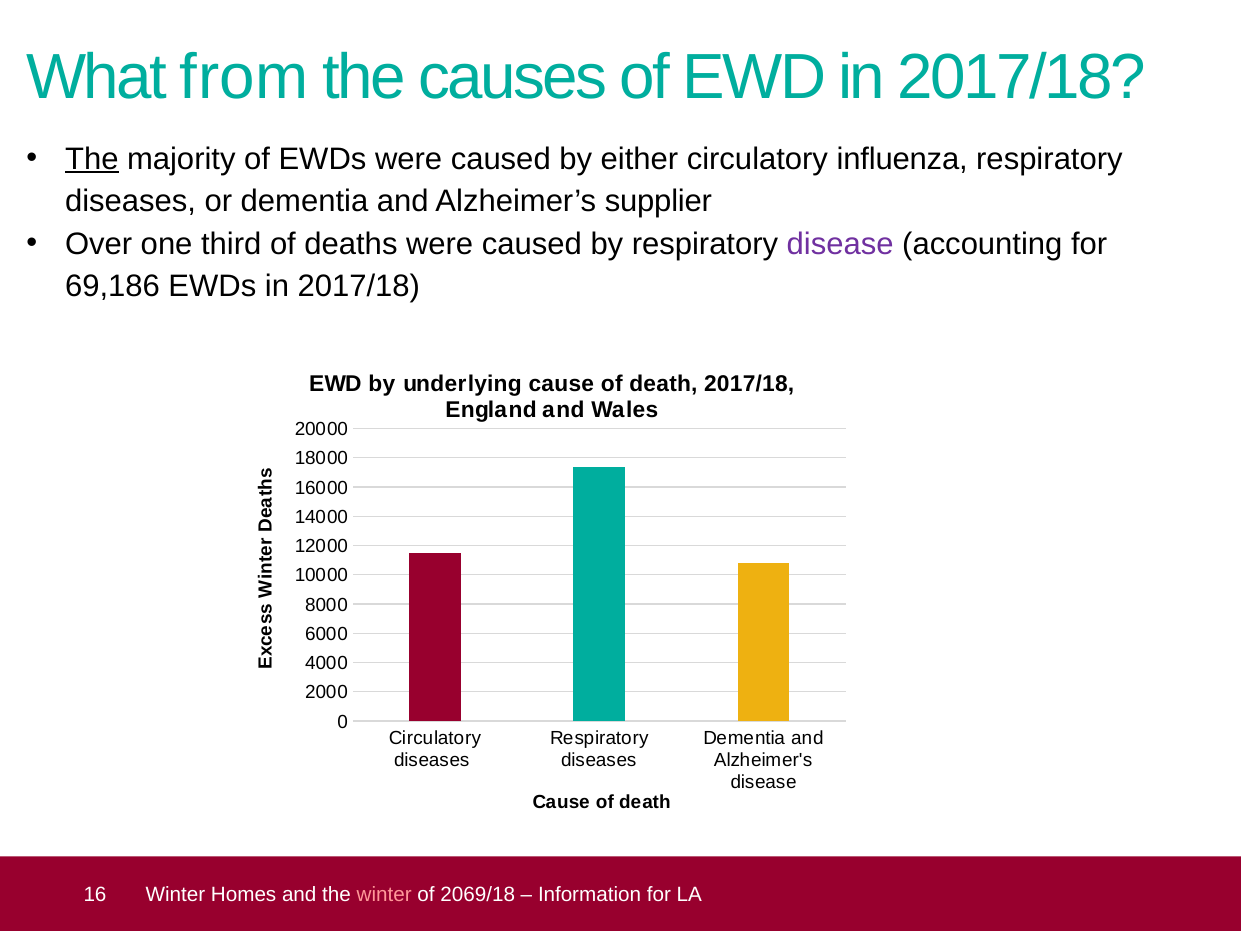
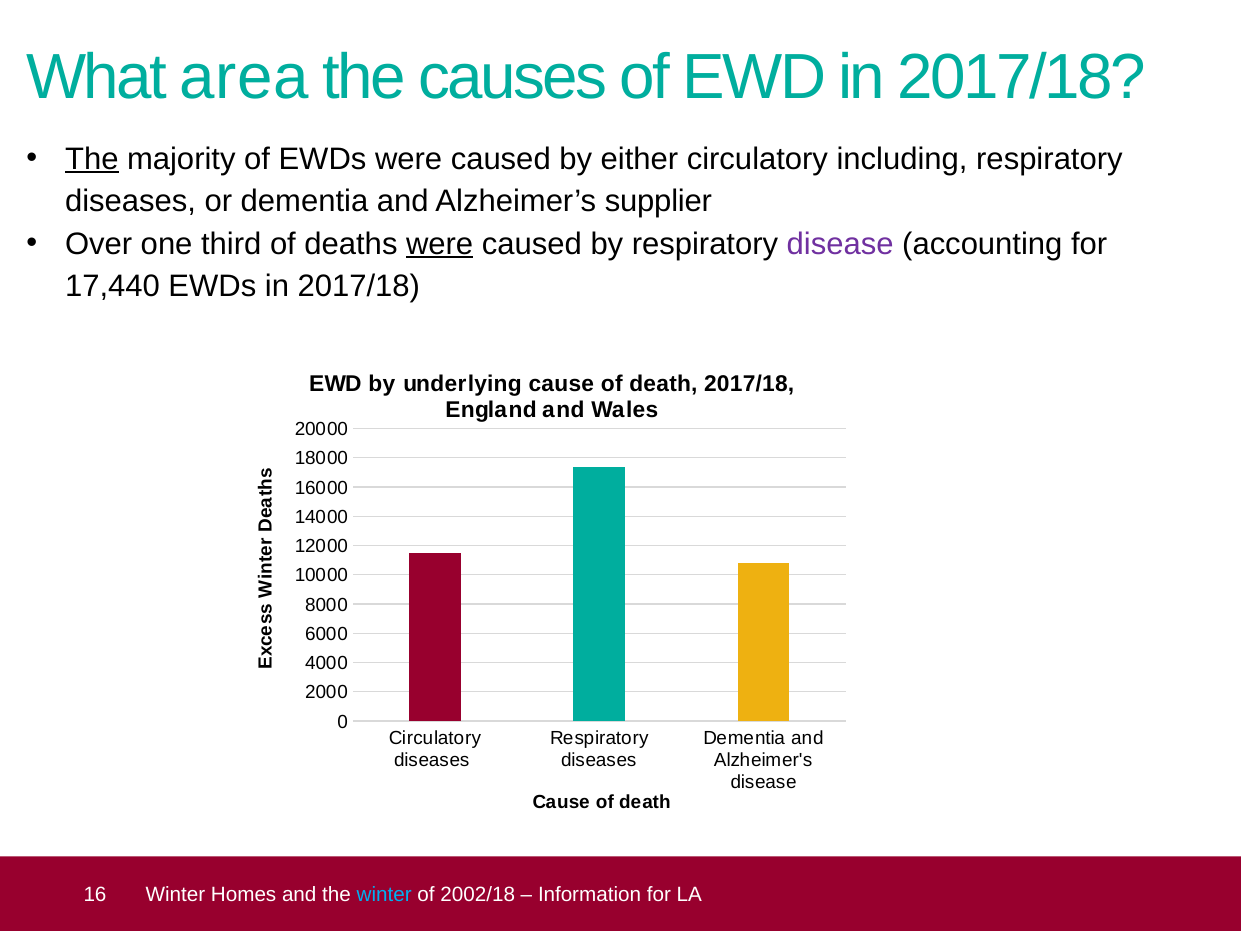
from: from -> area (244, 78)
influenza: influenza -> including (902, 159)
were underline: none -> present (440, 244)
69,186: 69,186 -> 17,440 (113, 286)
winter colour: pink -> light blue (384, 895)
2069/18: 2069/18 -> 2002/18 (478, 895)
